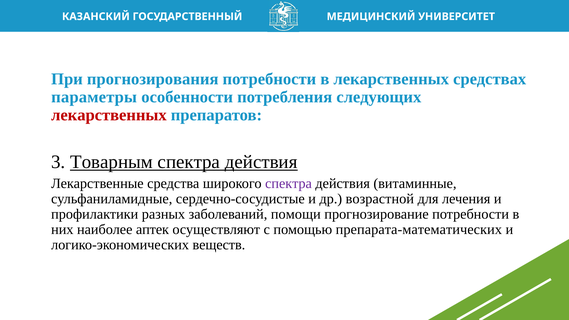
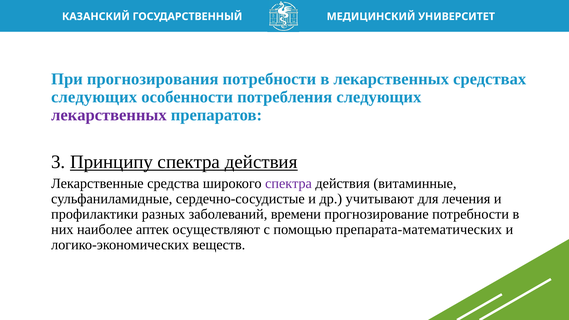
параметры: параметры -> следующих (94, 97)
лекарственных colour: red -> purple (109, 115)
Товарным: Товарным -> Принципу (112, 162)
возрастной: возрастной -> учитывают (380, 199)
помощи: помощи -> времени (296, 214)
